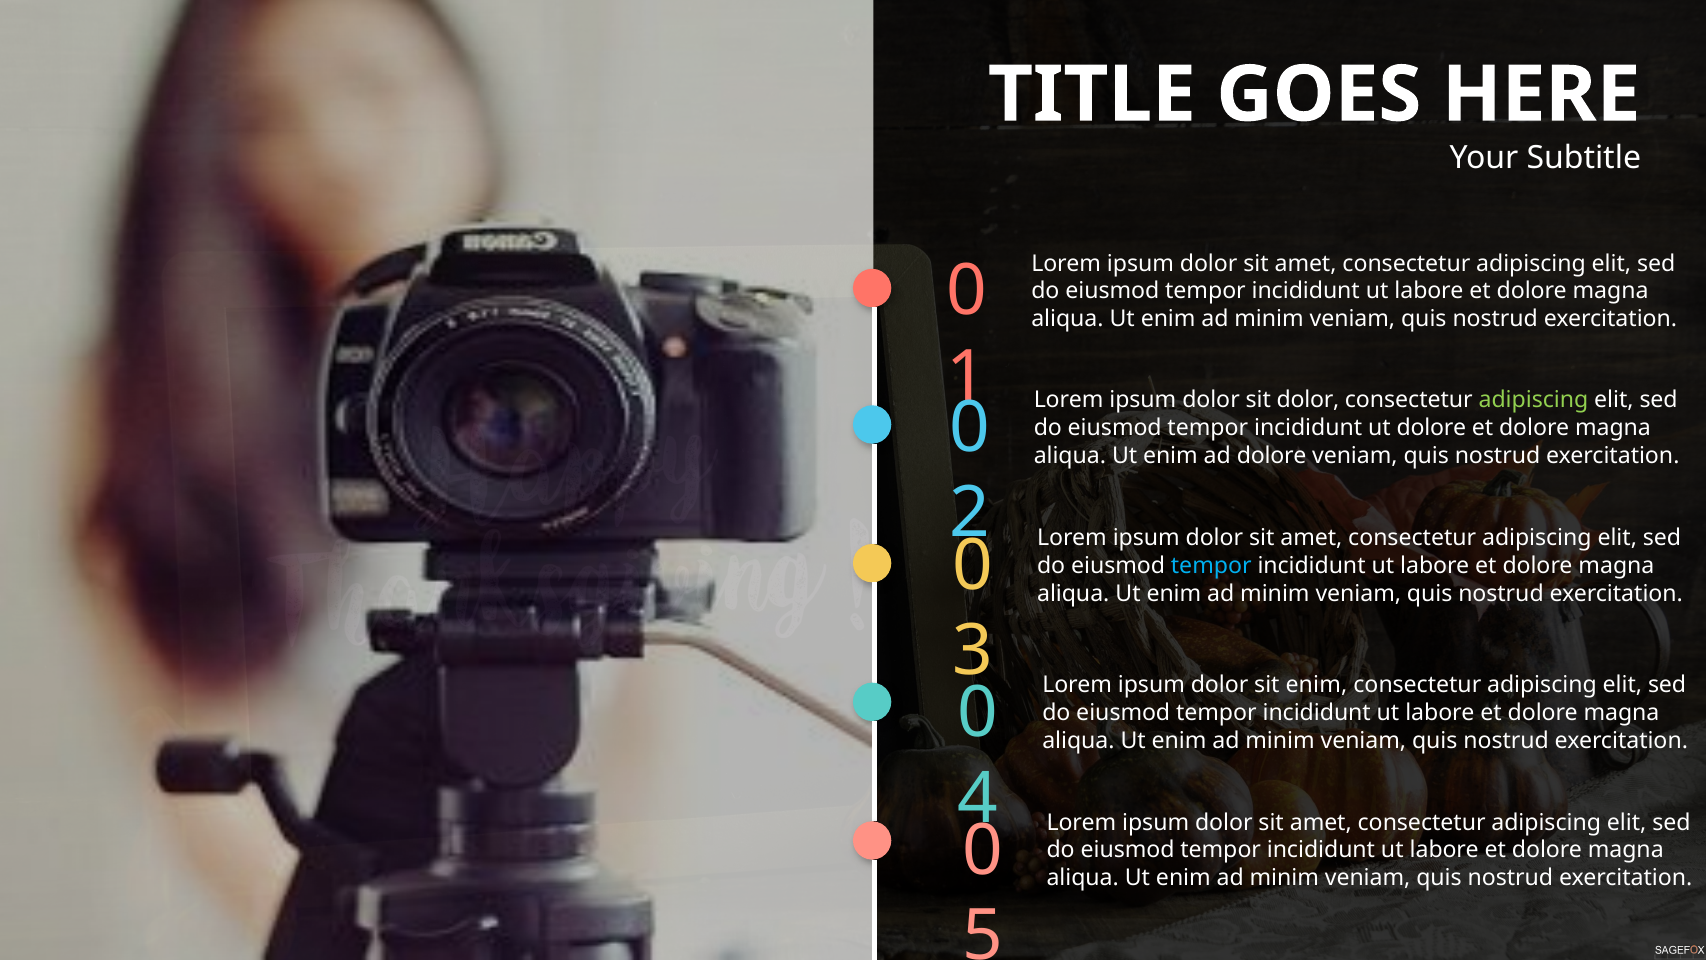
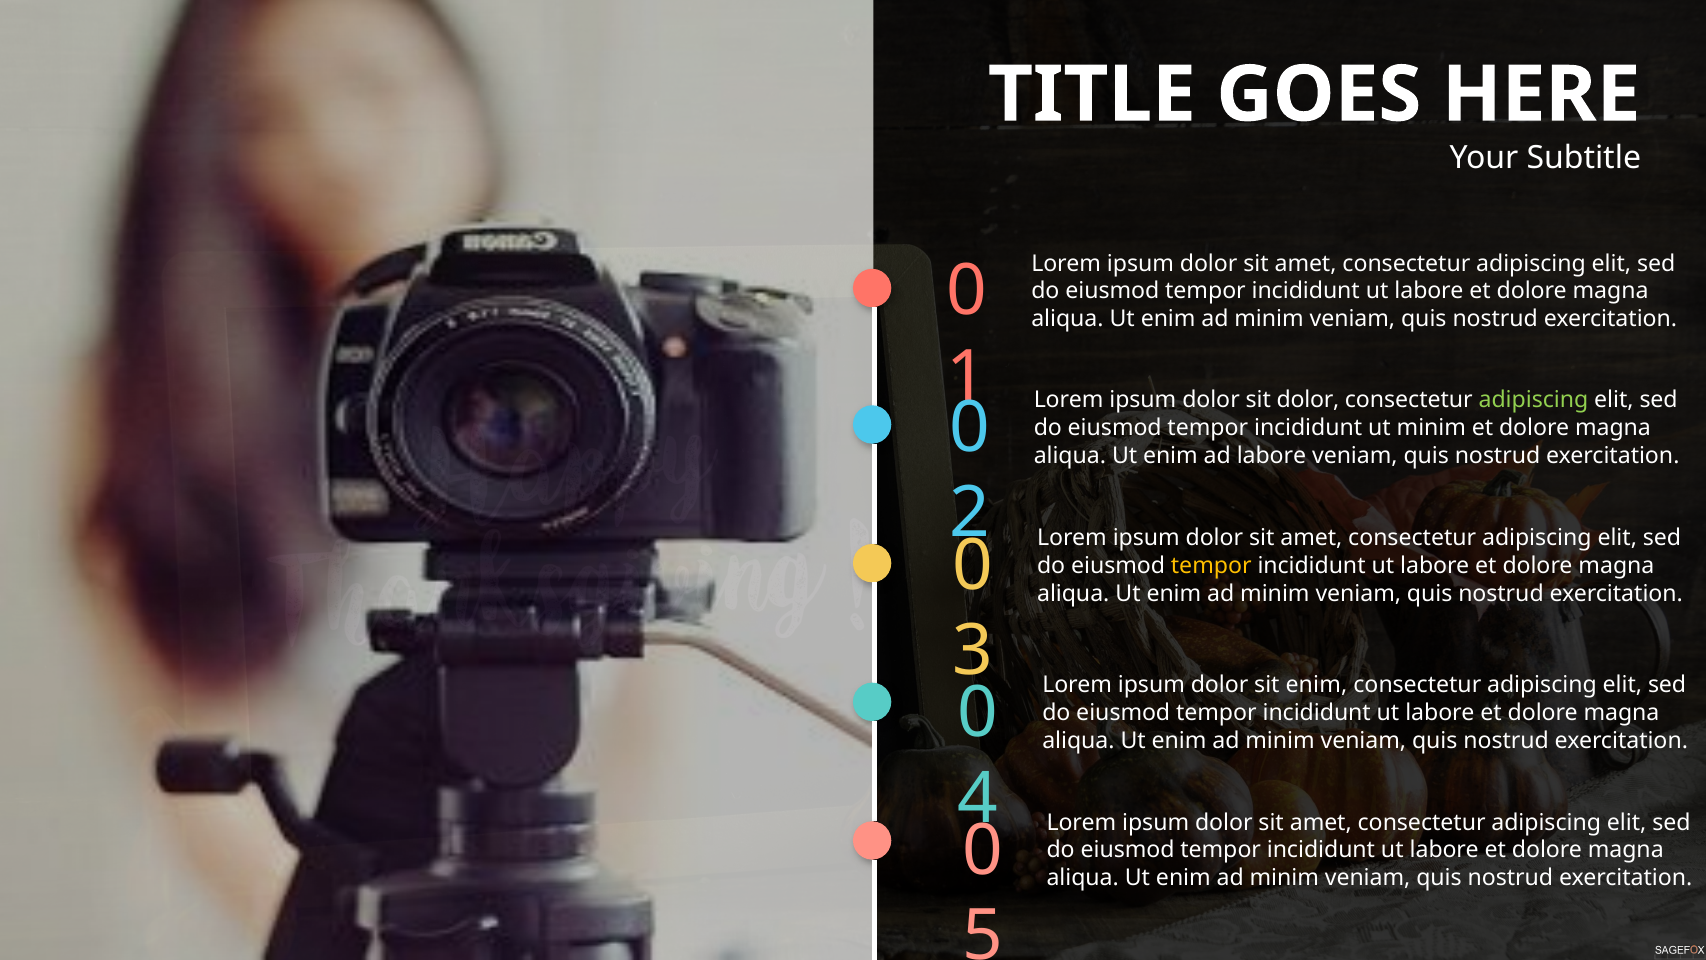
ut dolore: dolore -> minim (1431, 427)
ad dolore: dolore -> labore (1271, 455)
tempor colour: light blue -> yellow (1211, 565)
